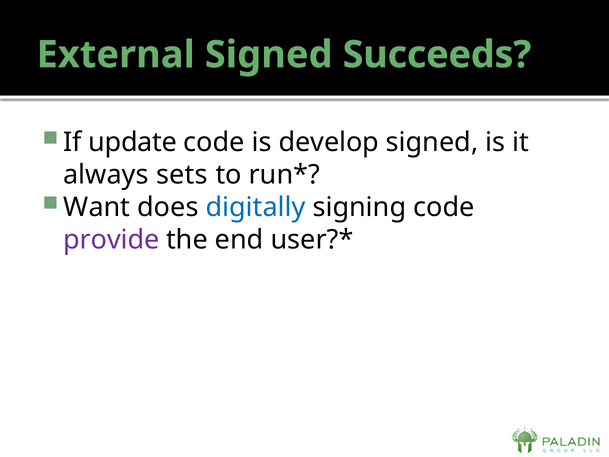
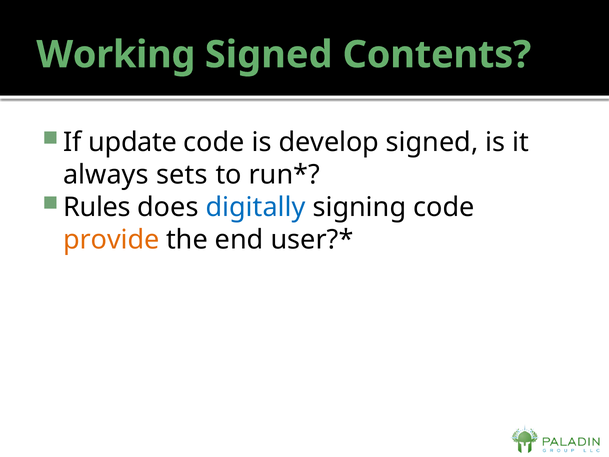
External: External -> Working (116, 55)
Succeeds: Succeeds -> Contents (437, 55)
Want: Want -> Rules (97, 207)
provide colour: purple -> orange (111, 240)
